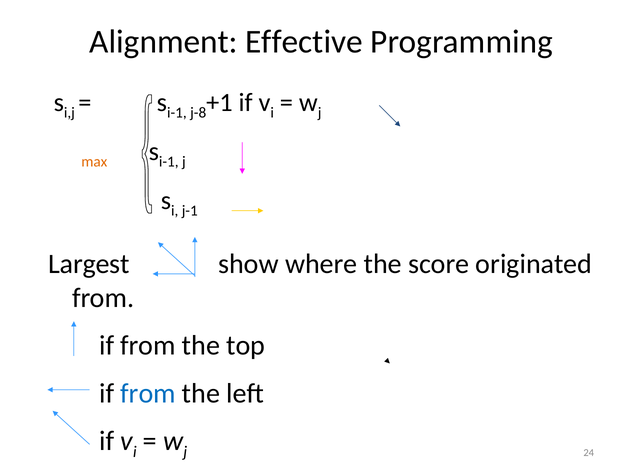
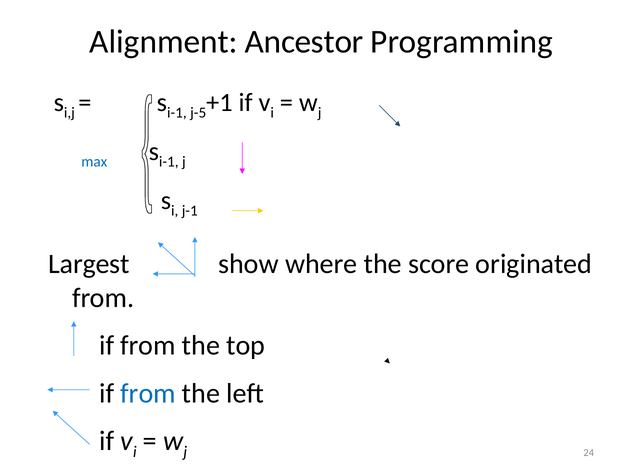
Effective: Effective -> Ancestor (304, 42)
j-8: j-8 -> j-5 (198, 113)
max colour: orange -> blue (94, 162)
